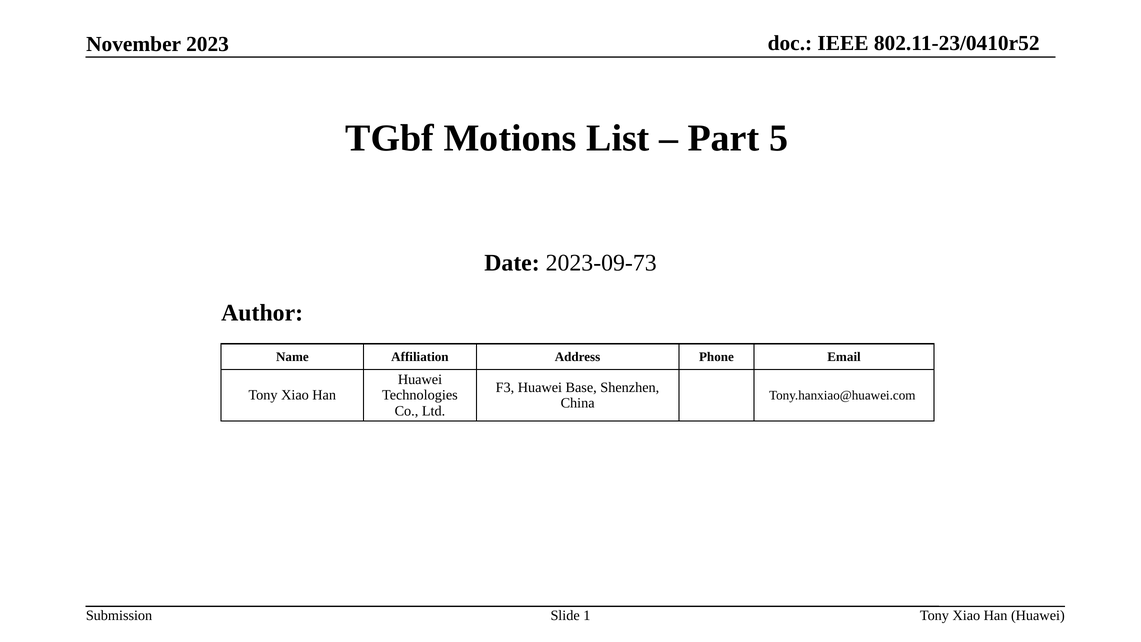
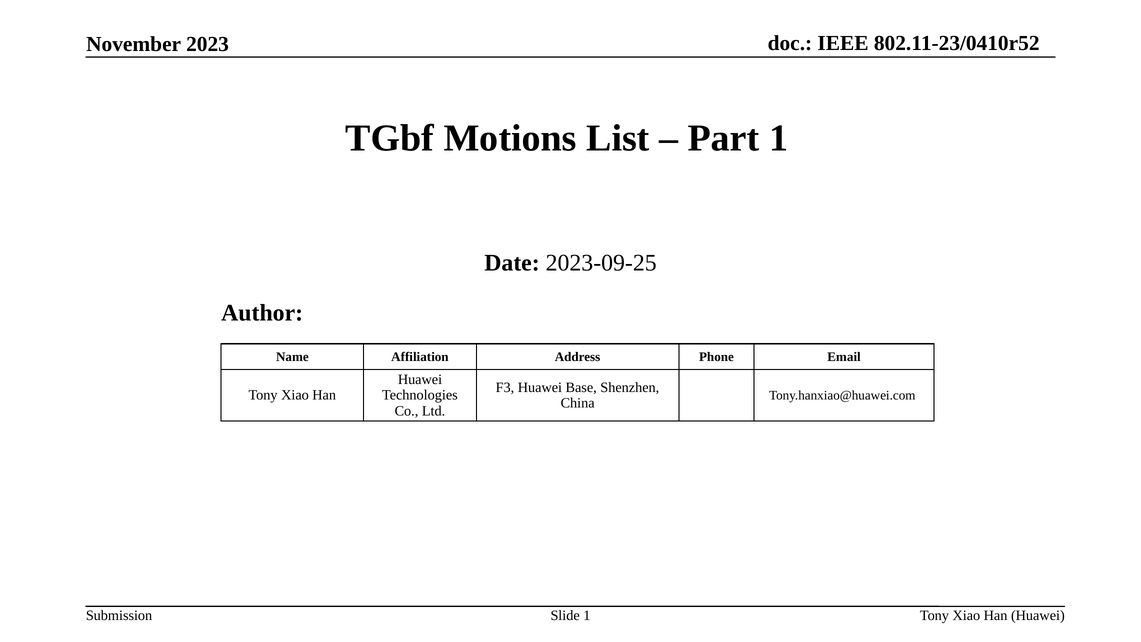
Part 5: 5 -> 1 (779, 138)
2023-09-73: 2023-09-73 -> 2023-09-25 (601, 263)
